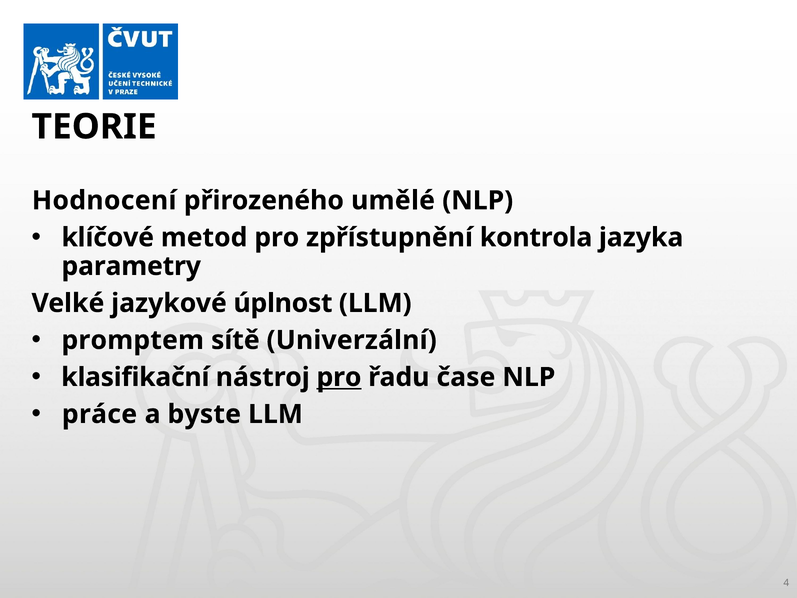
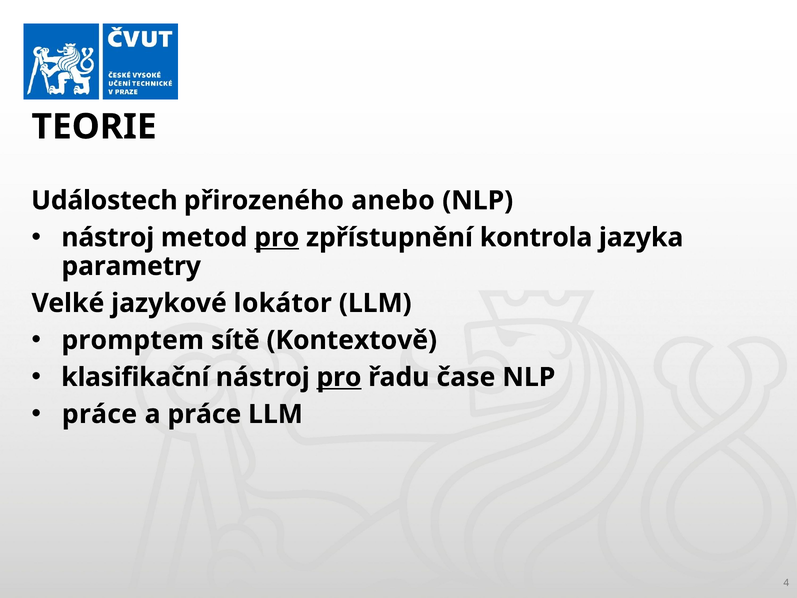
Hodnocení: Hodnocení -> Událostech (104, 200)
umělé: umělé -> anebo (393, 200)
klíčové: klíčové -> nástroj (108, 237)
pro underline: none -> present (277, 237)
úplnost: úplnost -> lokátor (283, 303)
Univerzální: Univerzální -> Kontextově (352, 340)
a byste: byste -> práce (204, 414)
